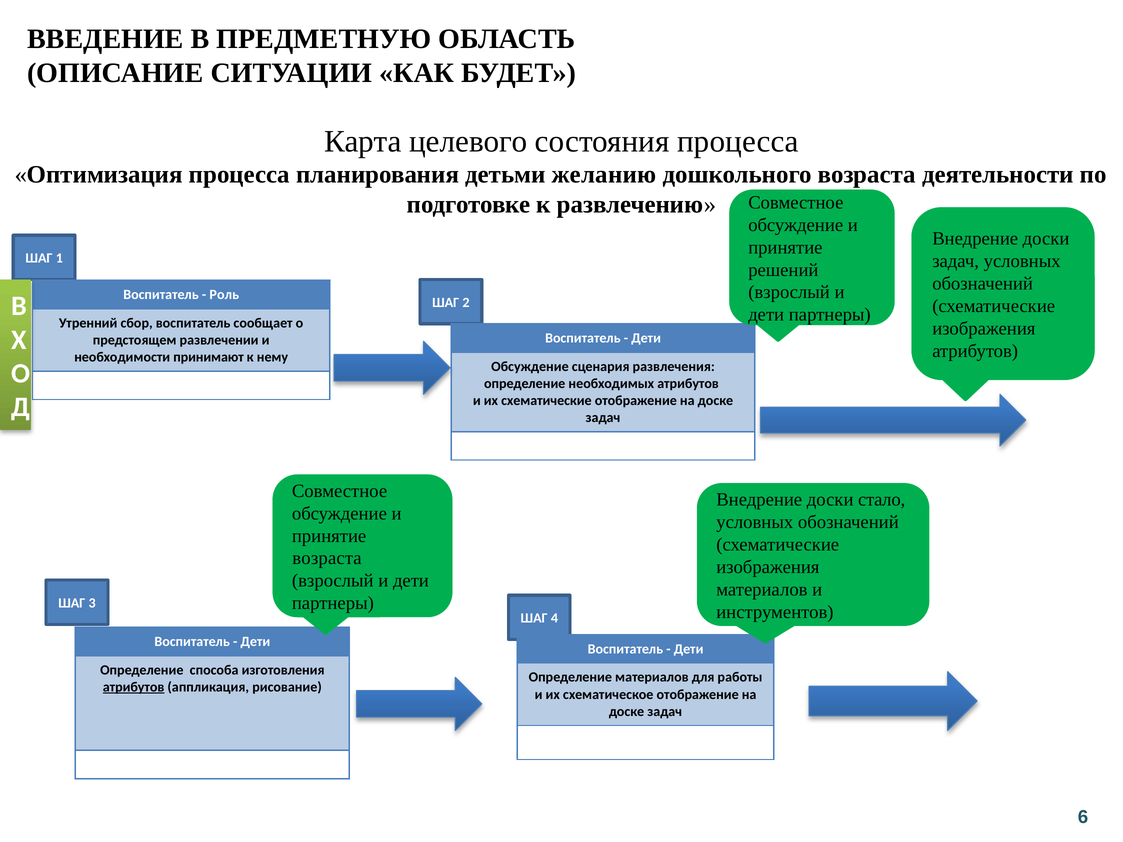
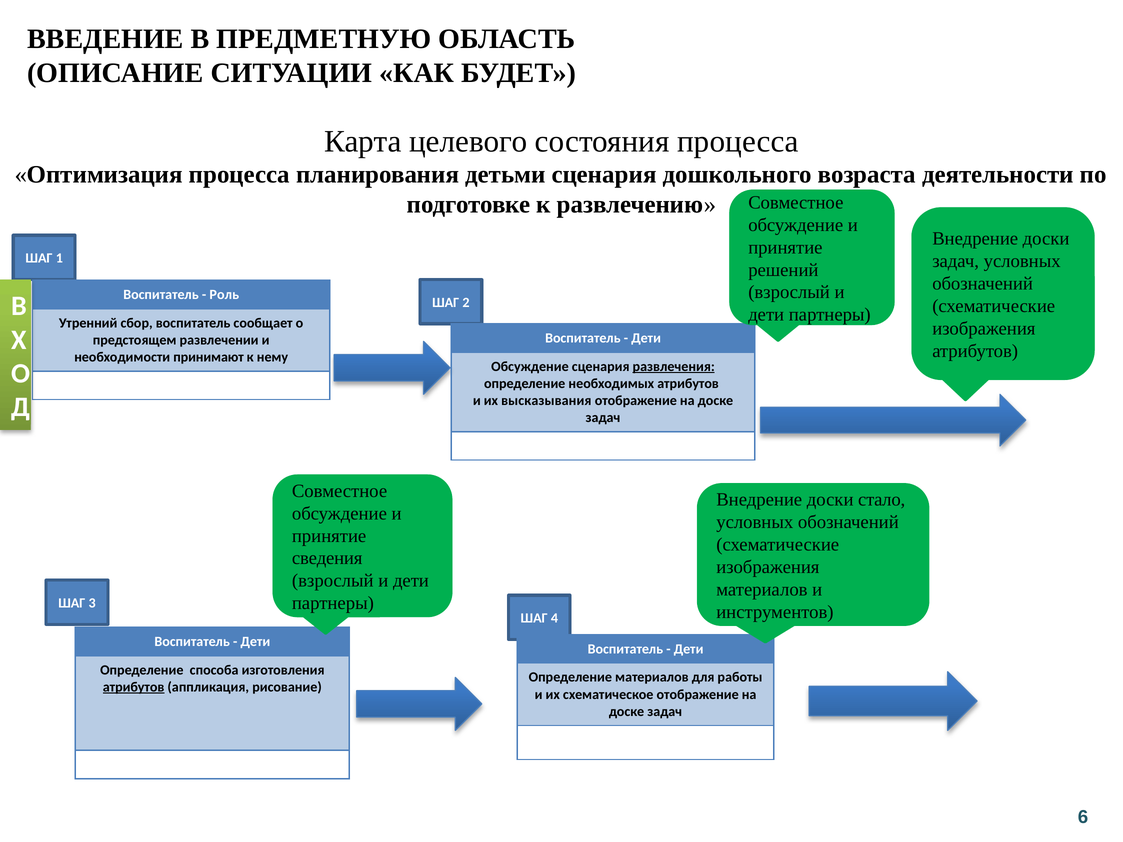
детьми желанию: желанию -> сценария (604, 175)
развлечения underline: none -> present (674, 366)
их схематические: схематические -> высказывания (546, 401)
возраста: возраста -> сведения (327, 558)
